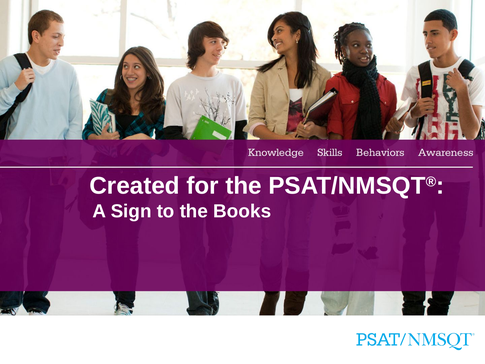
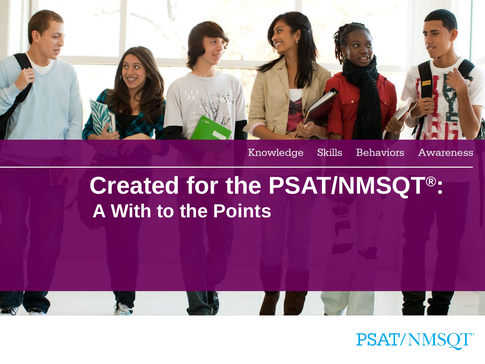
Sign: Sign -> With (131, 211)
Books: Books -> Points (242, 211)
